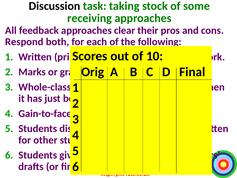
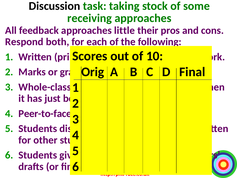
clear: clear -> little (125, 30)
Gain-to-face: Gain-to-face -> Peer-to-face (45, 113)
